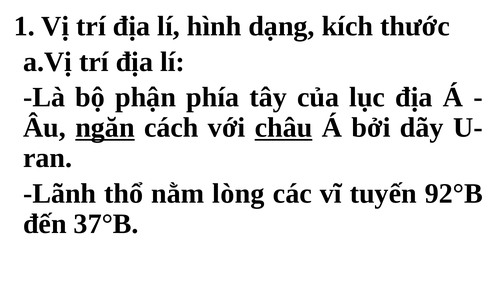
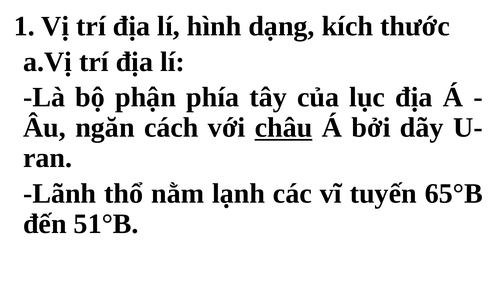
ngăn underline: present -> none (105, 128)
lòng: lòng -> lạnh (239, 193)
92°B: 92°B -> 65°B (454, 193)
37°B: 37°B -> 51°B (106, 224)
